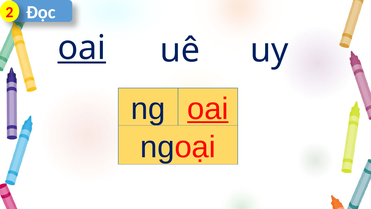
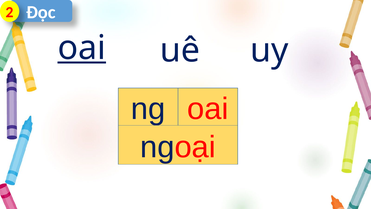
oai underline: present -> none (208, 109)
